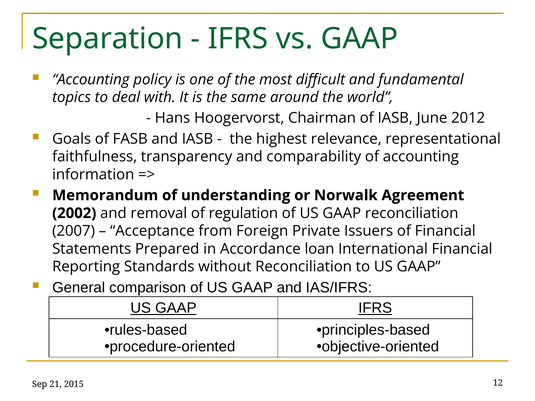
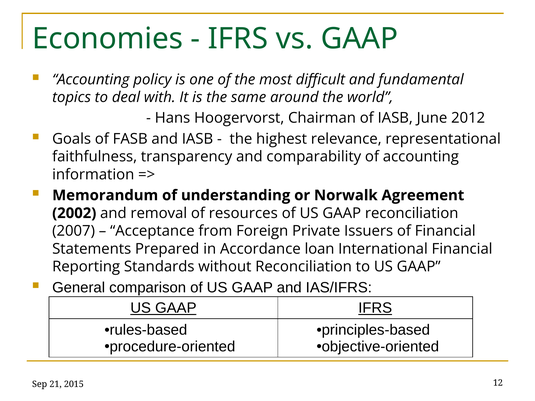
Separation: Separation -> Economies (108, 39)
regulation: regulation -> resources (243, 213)
